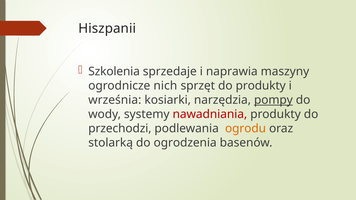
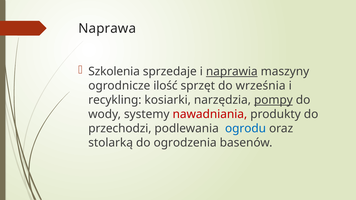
Hiszpanii: Hiszpanii -> Naprawa (107, 29)
naprawia underline: none -> present (232, 72)
nich: nich -> ilość (165, 86)
do produkty: produkty -> września (261, 86)
września: września -> recykling (115, 100)
ogrodu colour: orange -> blue (246, 129)
